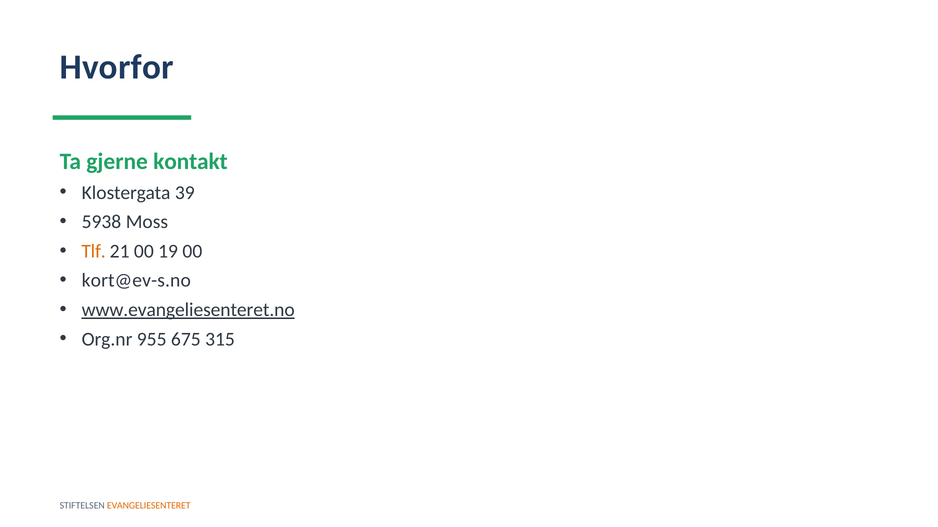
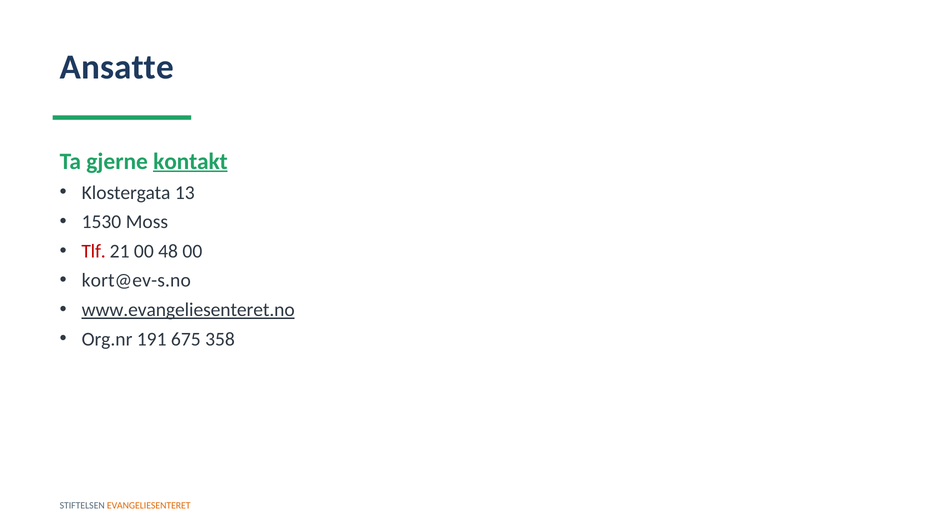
Hvorfor: Hvorfor -> Ansatte (117, 67)
kontakt underline: none -> present (190, 161)
39: 39 -> 13 (185, 193)
5938: 5938 -> 1530 (101, 222)
Tlf colour: orange -> red (94, 252)
19: 19 -> 48 (168, 252)
955: 955 -> 191 (152, 340)
315: 315 -> 358 (220, 340)
